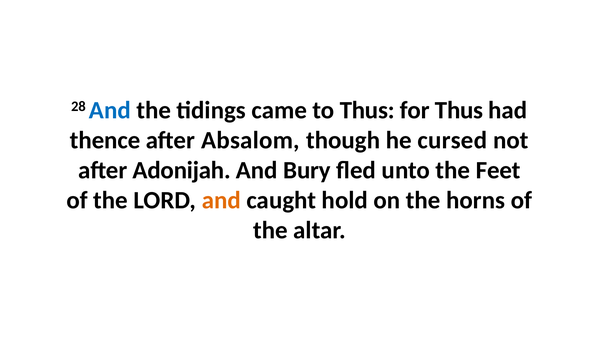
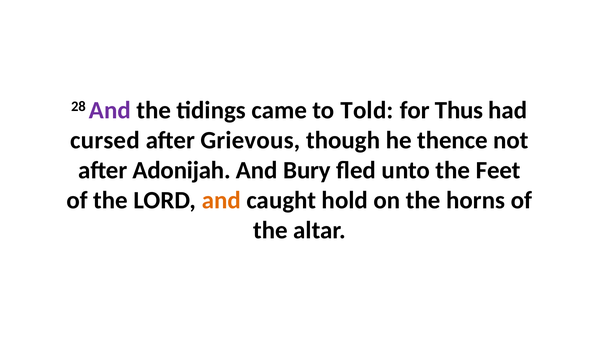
And colour: blue -> purple (110, 110)
to Thus: Thus -> Told (367, 110)
thence: thence -> cursed (105, 140)
Absalom: Absalom -> Grievous (250, 140)
cursed: cursed -> thence (452, 140)
